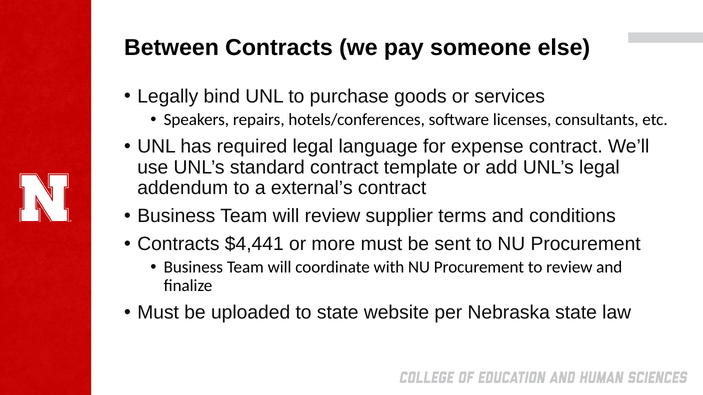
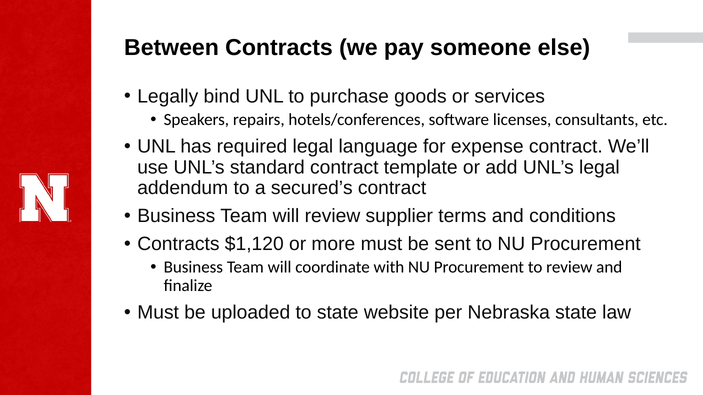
external’s: external’s -> secured’s (312, 188)
$4,441: $4,441 -> $1,120 (254, 244)
